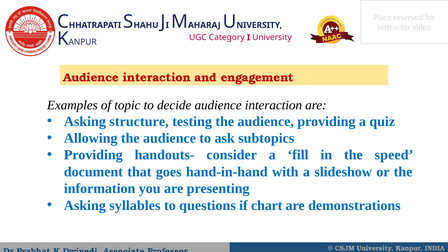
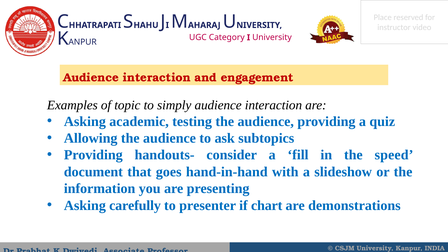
decide: decide -> simply (174, 105)
structure: structure -> academic (139, 121)
syllables: syllables -> carefully (135, 205)
questions: questions -> presenter (208, 205)
